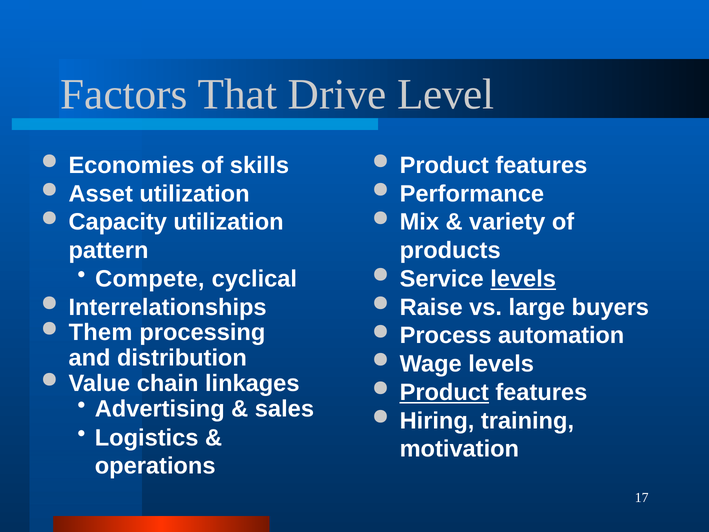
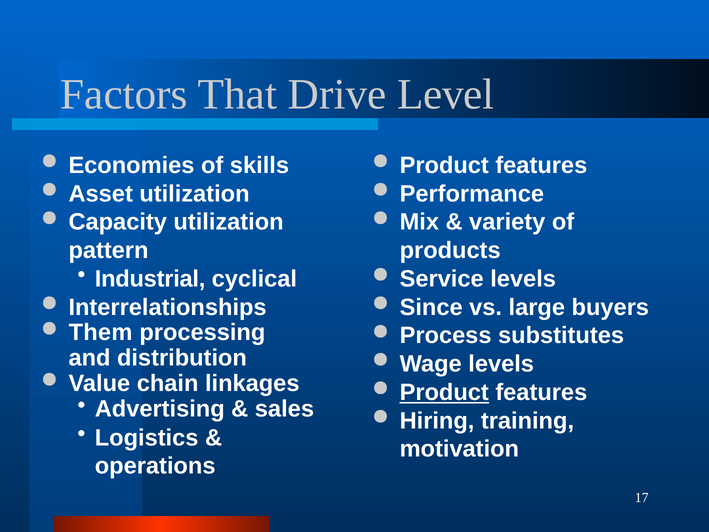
Compete: Compete -> Industrial (150, 279)
levels underline: present -> none (523, 279)
Raise: Raise -> Since (431, 307)
automation: automation -> substitutes (561, 336)
